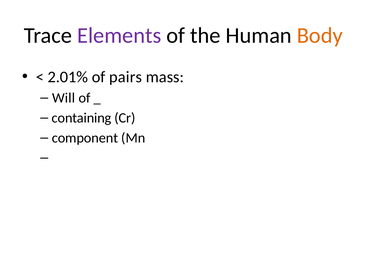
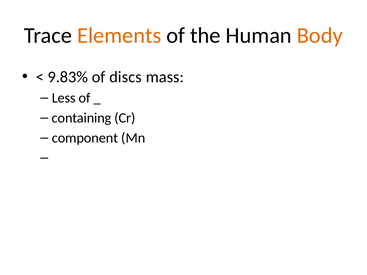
Elements colour: purple -> orange (119, 36)
2.01%: 2.01% -> 9.83% (68, 77)
pairs: pairs -> discs (126, 77)
Will: Will -> Less (64, 98)
